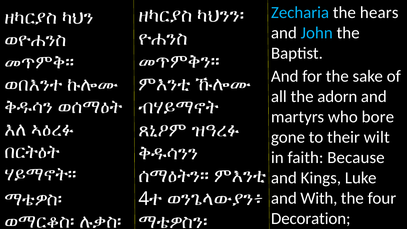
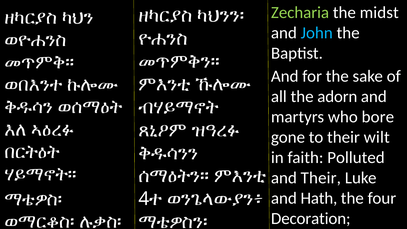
Zecharia colour: light blue -> light green (300, 13)
hears: hears -> midst (379, 13)
Because: Because -> Polluted (356, 158)
and Kings: Kings -> Their (321, 178)
With: With -> Hath (319, 198)
